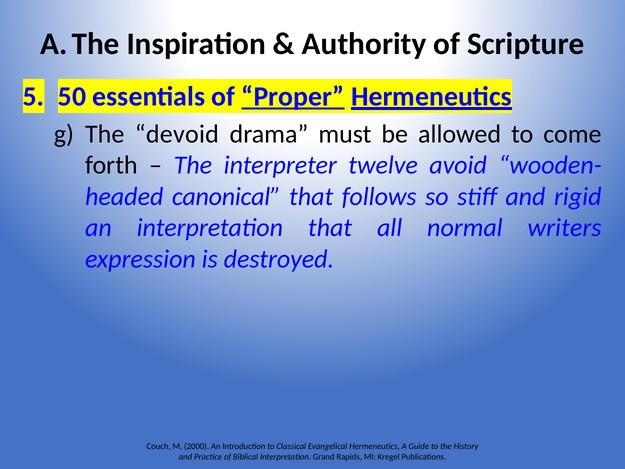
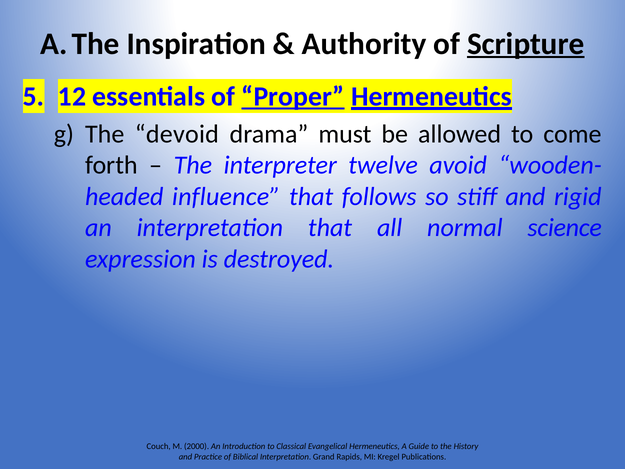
Scripture underline: none -> present (526, 44)
50: 50 -> 12 (72, 96)
canonical: canonical -> influence (226, 196)
writers: writers -> science (565, 228)
